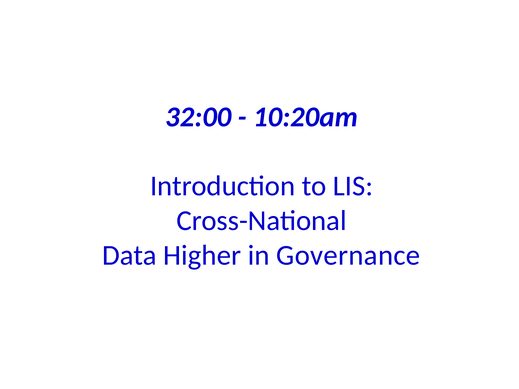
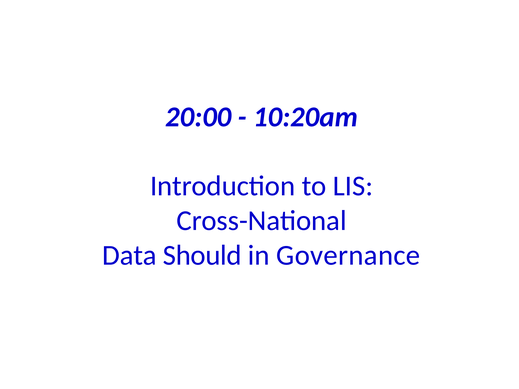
32:00: 32:00 -> 20:00 (198, 117)
Higher: Higher -> Should (202, 255)
